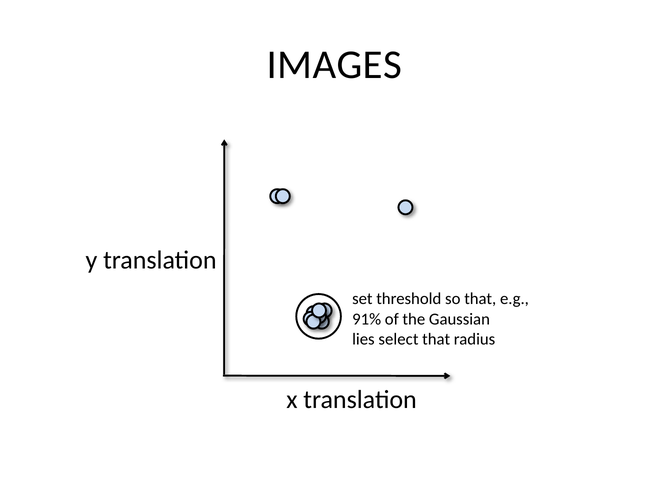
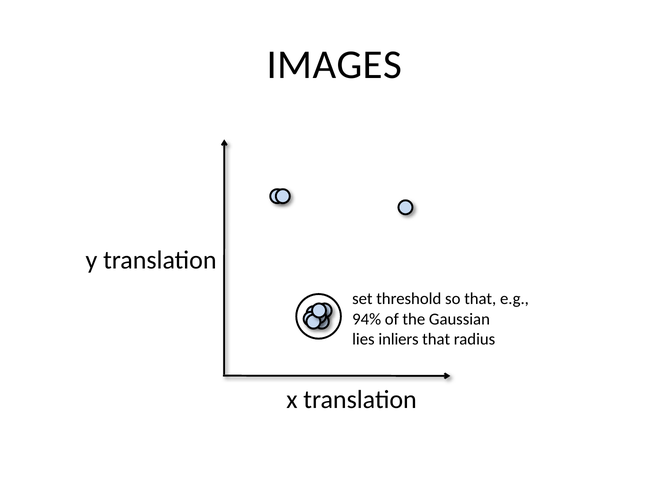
91%: 91% -> 94% (367, 319)
select: select -> inliers (399, 339)
